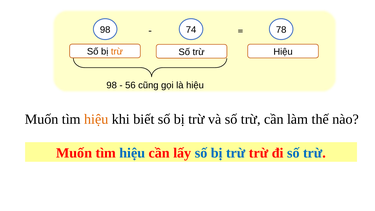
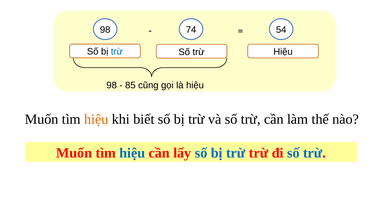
78: 78 -> 54 (281, 30)
trừ colour: orange -> blue (117, 52)
56: 56 -> 85 (130, 85)
